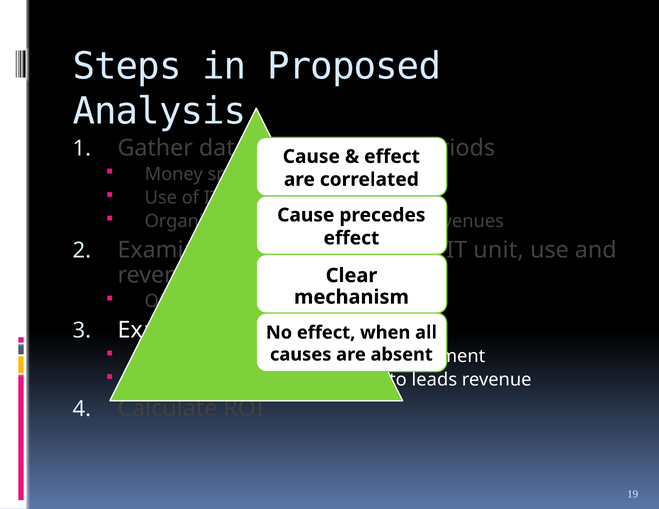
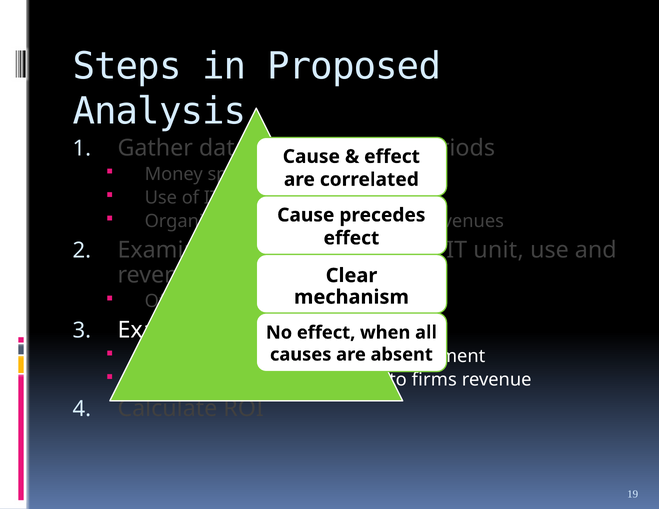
leads: leads -> firms (434, 380)
